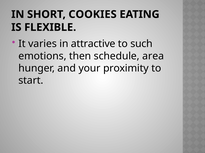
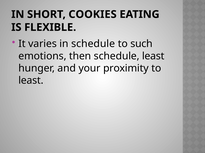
in attractive: attractive -> schedule (93, 44)
schedule area: area -> least (153, 56)
start: start -> least (31, 81)
